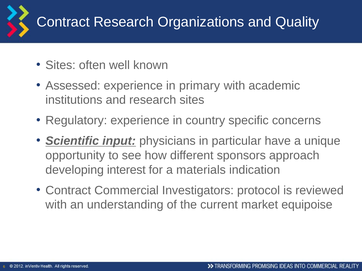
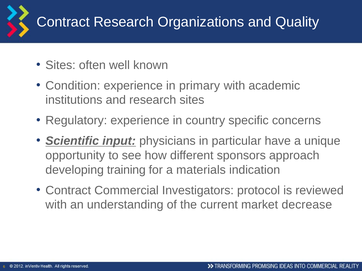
Assessed: Assessed -> Condition (73, 86)
interest: interest -> training (126, 170)
equipoise: equipoise -> decrease (307, 205)
